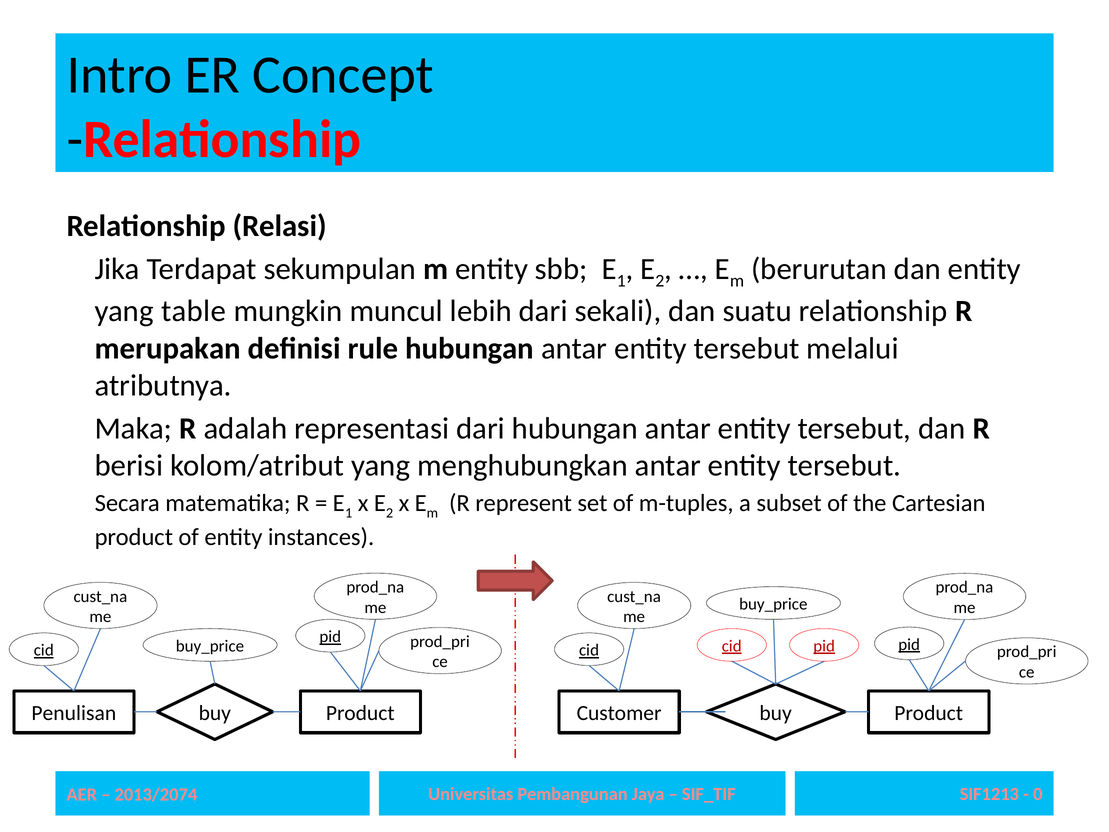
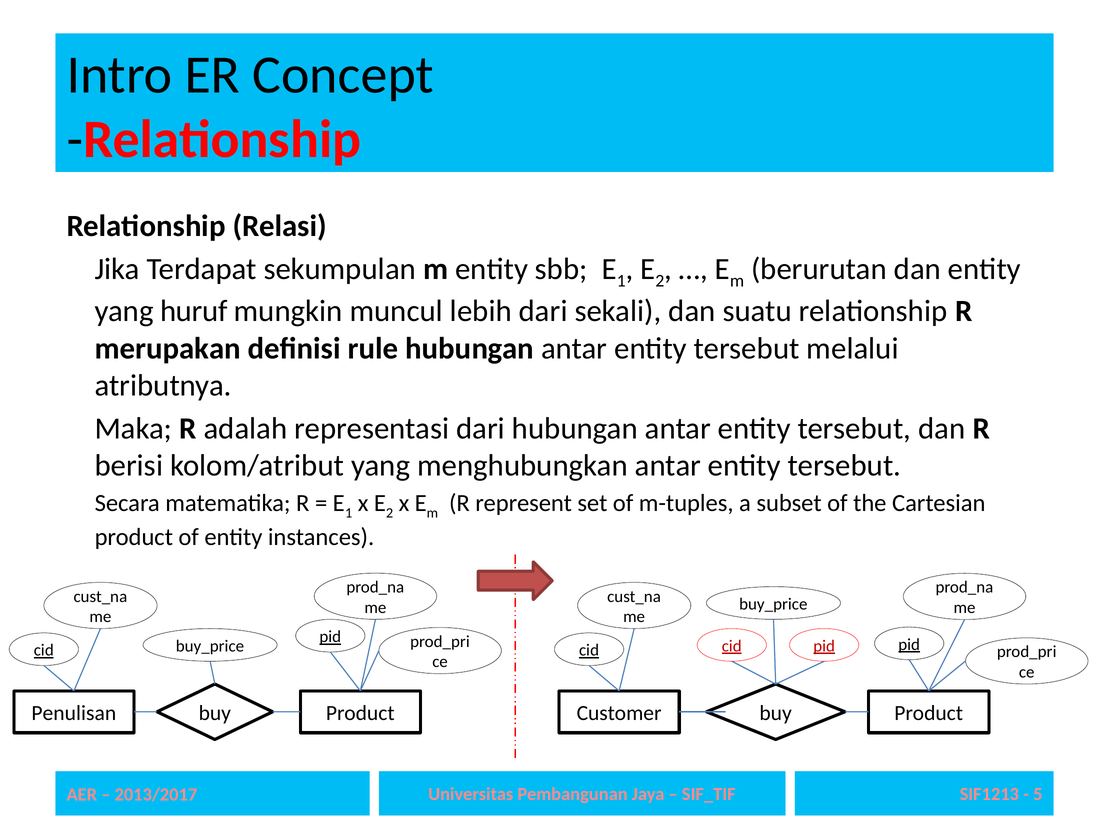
table: table -> huruf (194, 311)
2013/2074: 2013/2074 -> 2013/2017 (156, 794)
0: 0 -> 5 (1038, 794)
